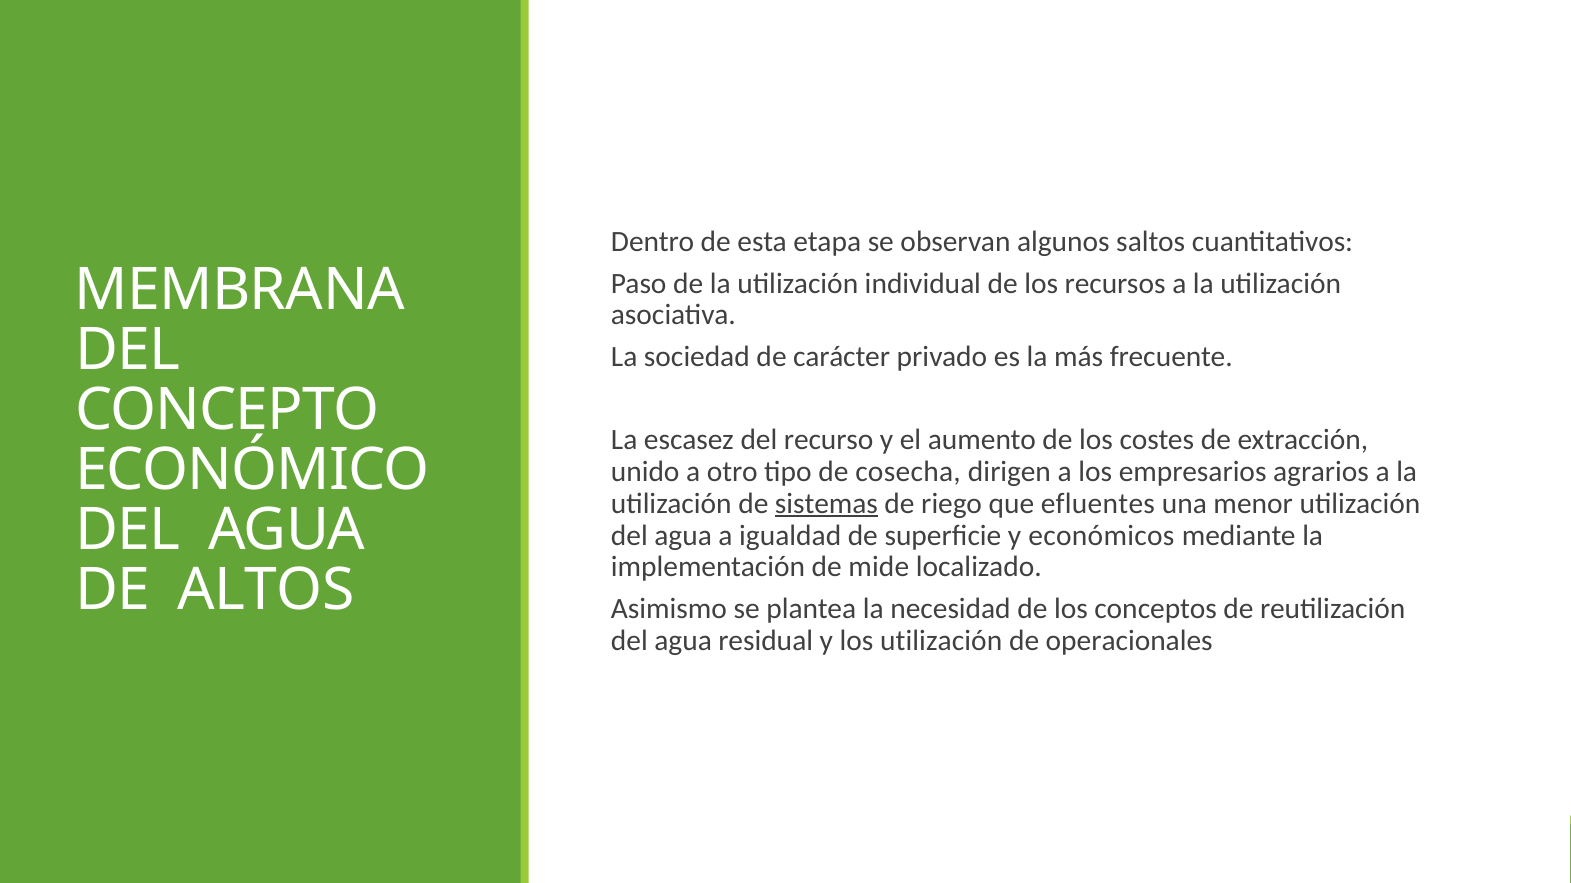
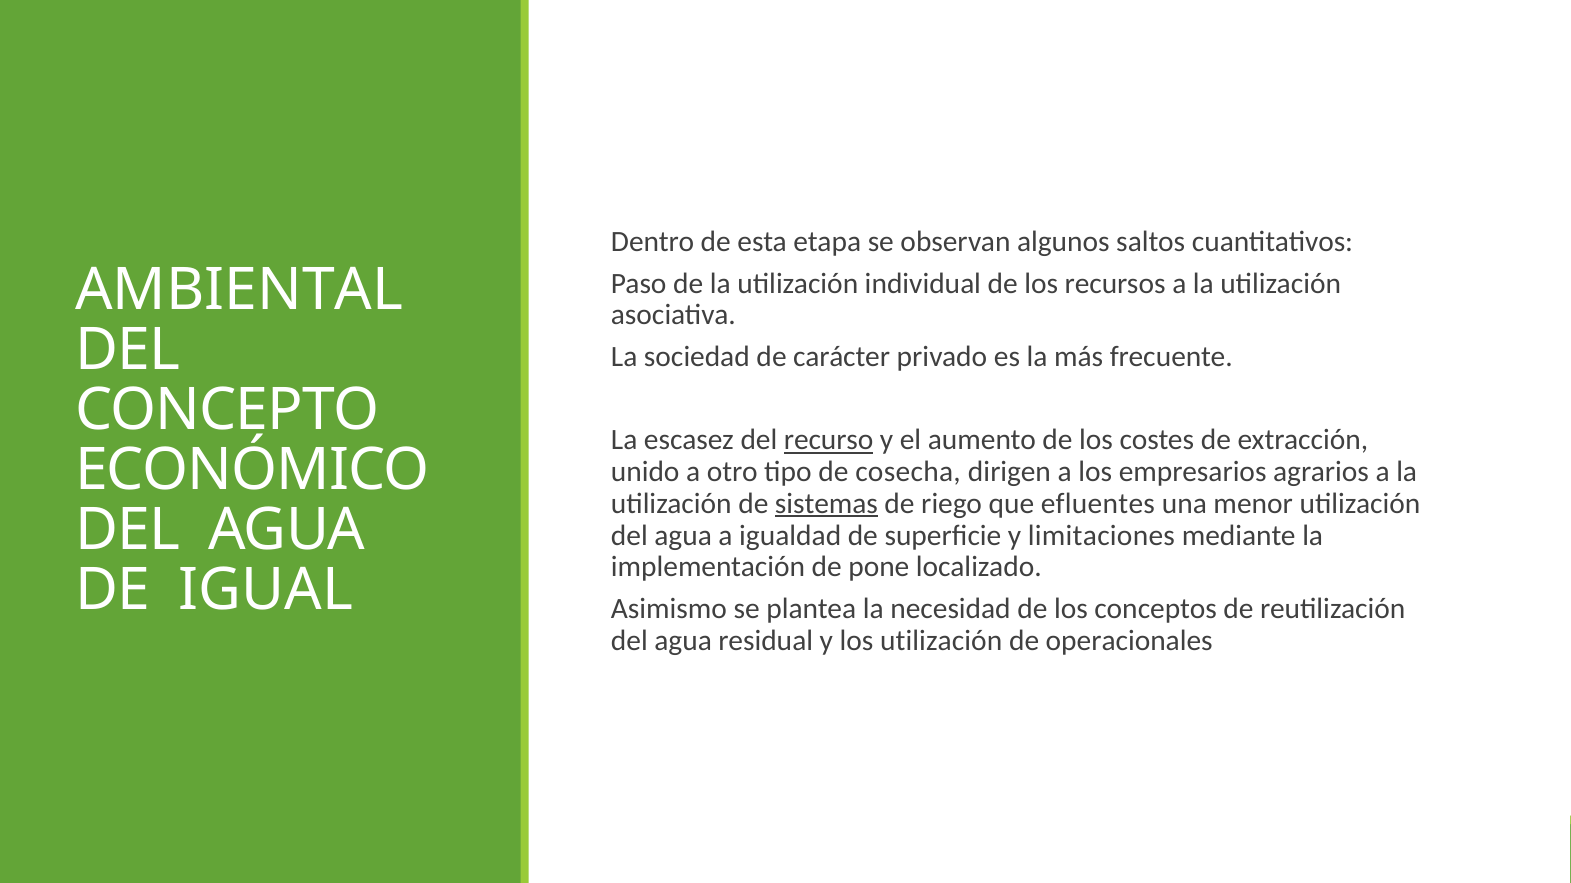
MEMBRANA: MEMBRANA -> AMBIENTAL (239, 290)
recurso underline: none -> present (829, 440)
económicos: económicos -> limitaciones (1101, 536)
mide: mide -> pone (879, 568)
ALTOS: ALTOS -> IGUAL (266, 591)
